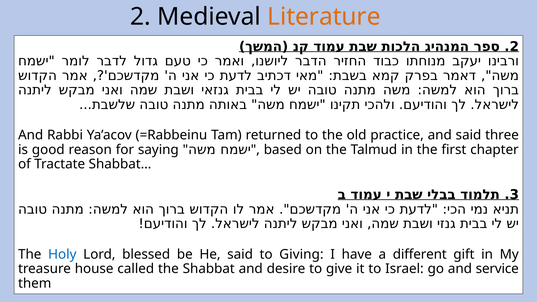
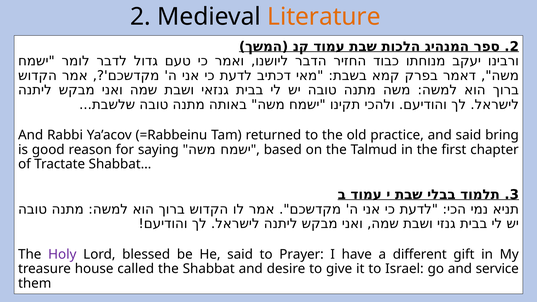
three: three -> bring (502, 135)
Holy colour: blue -> purple (62, 254)
Giving: Giving -> Prayer (302, 254)
